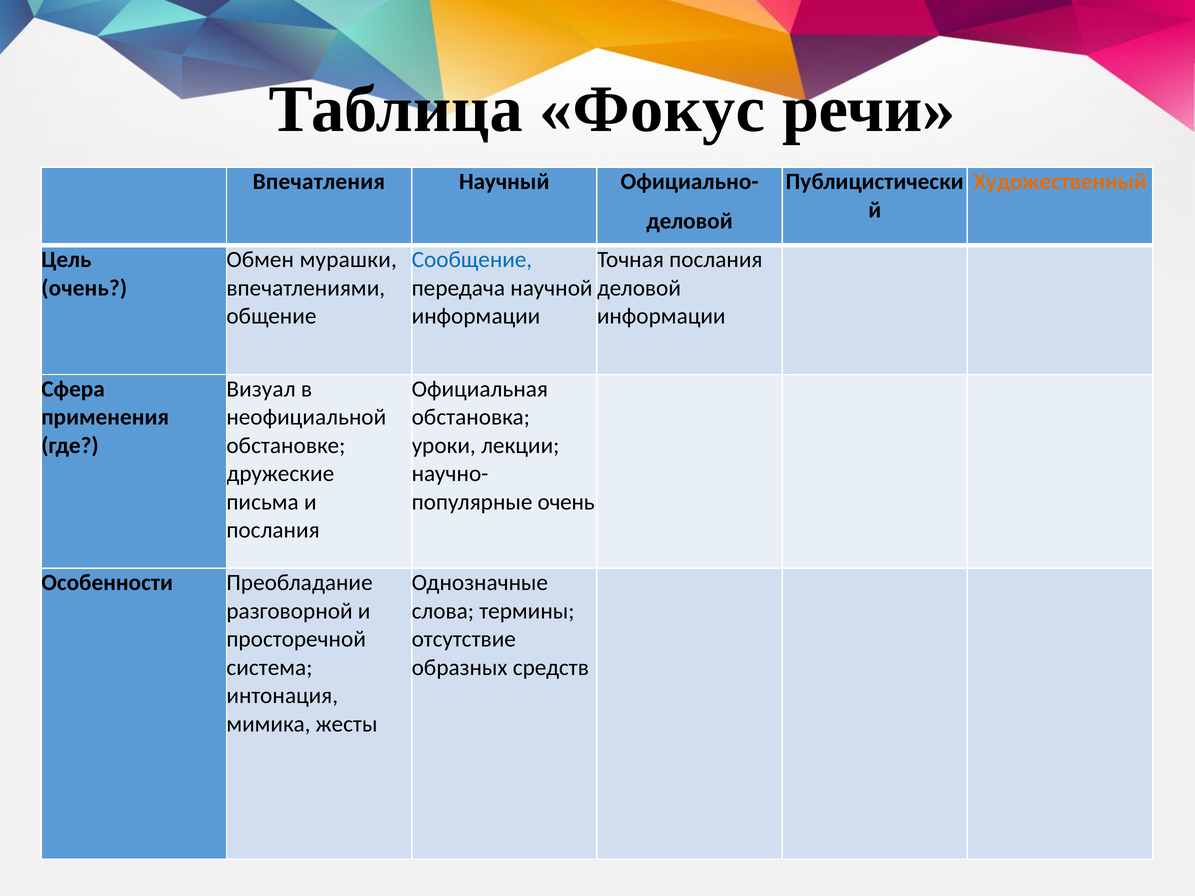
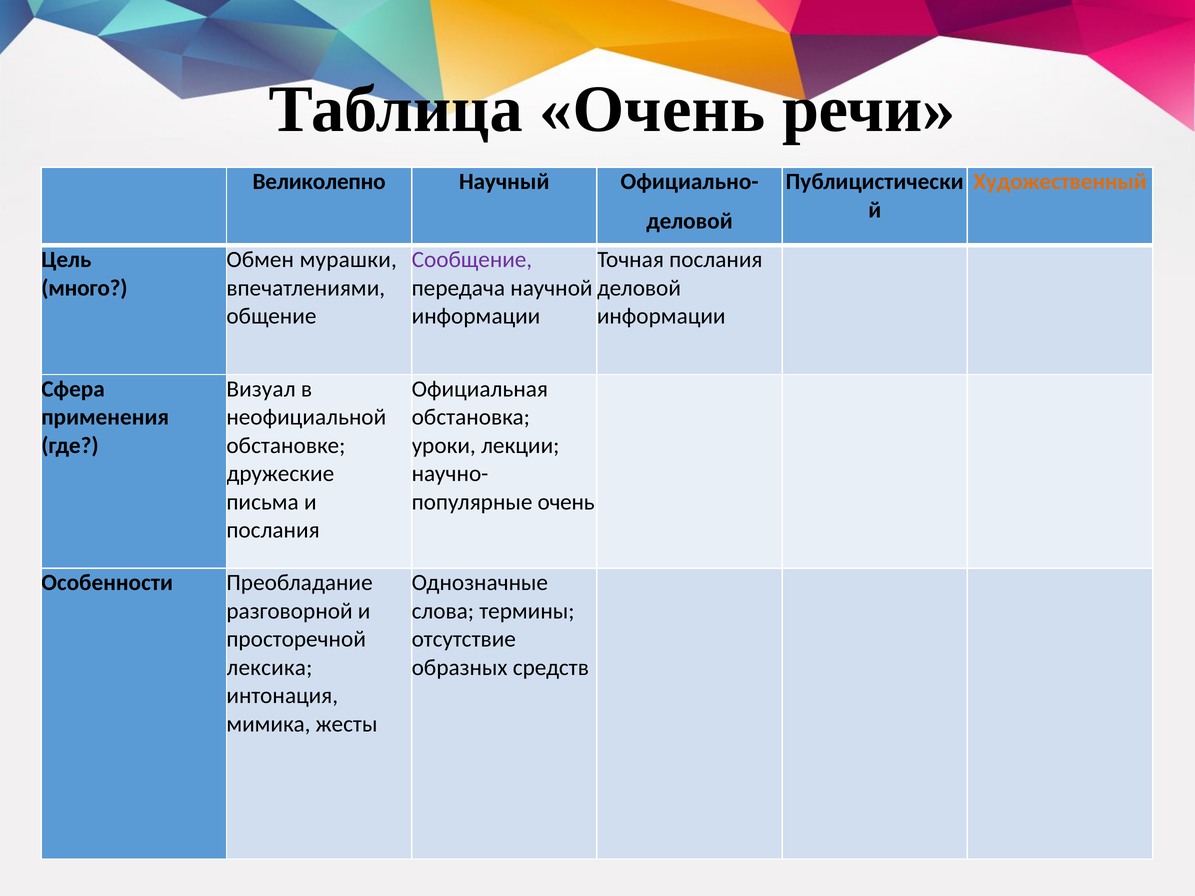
Таблица Фокус: Фокус -> Очень (652, 109)
Впечатления: Впечатления -> Великолепно (319, 182)
Сообщение colour: blue -> purple (472, 260)
очень: очень -> много (84, 288)
система: система -> лексика (269, 668)
